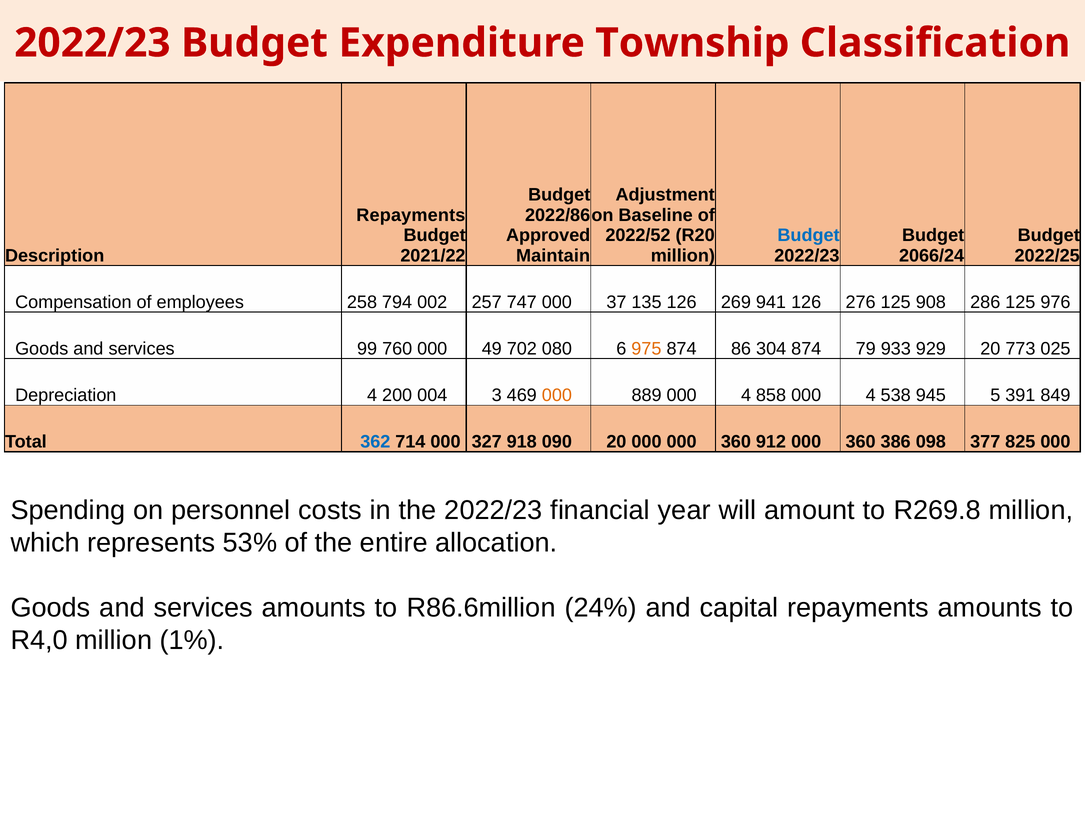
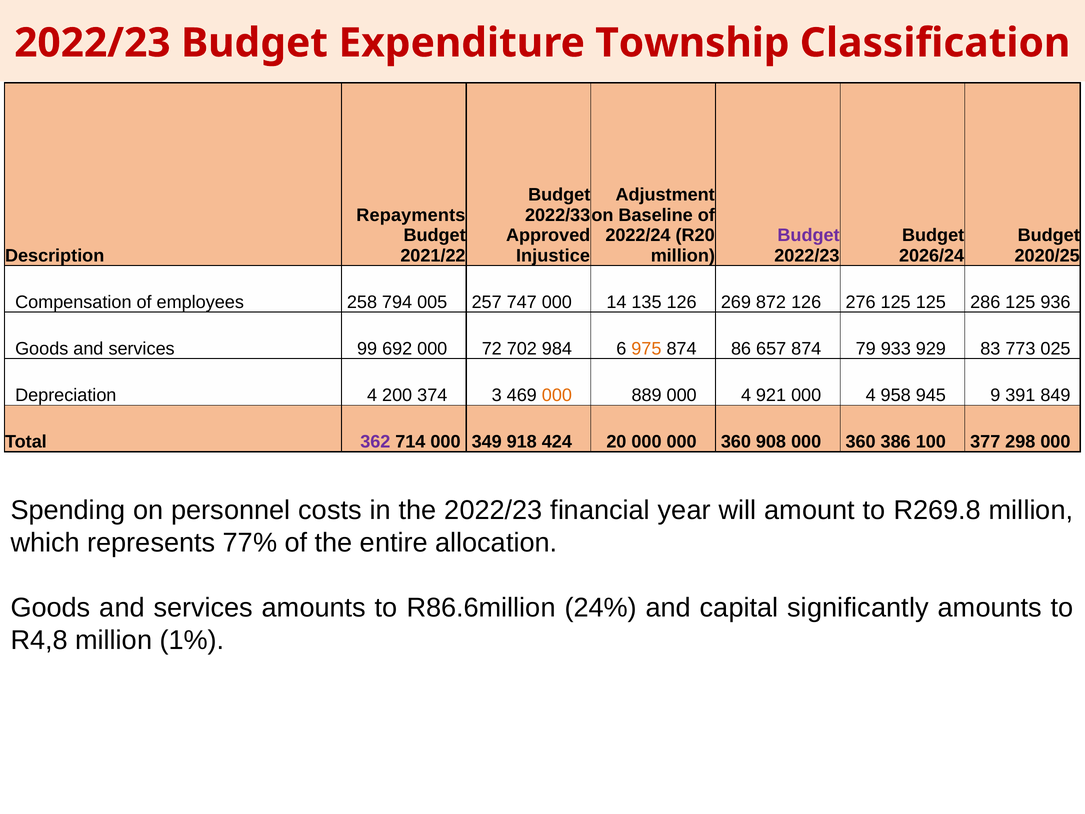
2022/86: 2022/86 -> 2022/33 (558, 215)
2022/52: 2022/52 -> 2022/24 (638, 235)
Budget colour: blue -> purple (809, 235)
Maintain: Maintain -> Injustice (553, 256)
2066/24: 2066/24 -> 2026/24 (932, 256)
2022/25: 2022/25 -> 2020/25 (1047, 256)
002: 002 -> 005 (432, 302)
37: 37 -> 14 (616, 302)
941: 941 -> 872 (771, 302)
125 908: 908 -> 125 (931, 302)
976: 976 -> 936 (1055, 302)
760: 760 -> 692 (397, 349)
49: 49 -> 72 (492, 349)
080: 080 -> 984 (557, 349)
304: 304 -> 657 (771, 349)
929 20: 20 -> 83 (990, 349)
004: 004 -> 374 (432, 395)
858: 858 -> 921 (771, 395)
538: 538 -> 958 (896, 395)
5: 5 -> 9 (995, 395)
362 colour: blue -> purple (375, 442)
327: 327 -> 349 (487, 442)
090: 090 -> 424 (557, 442)
912: 912 -> 908 (771, 442)
098: 098 -> 100 (931, 442)
825: 825 -> 298 (1020, 442)
53%: 53% -> 77% (250, 543)
capital repayments: repayments -> significantly (858, 608)
R4,0: R4,0 -> R4,8 (39, 640)
